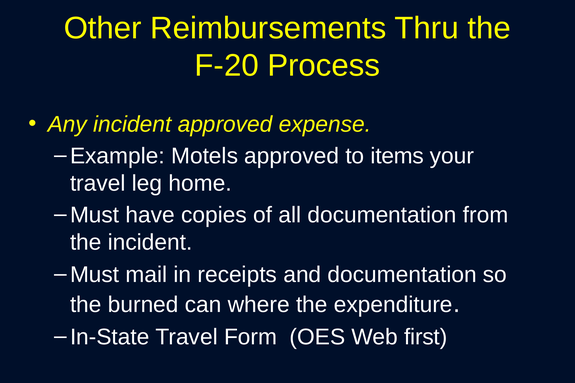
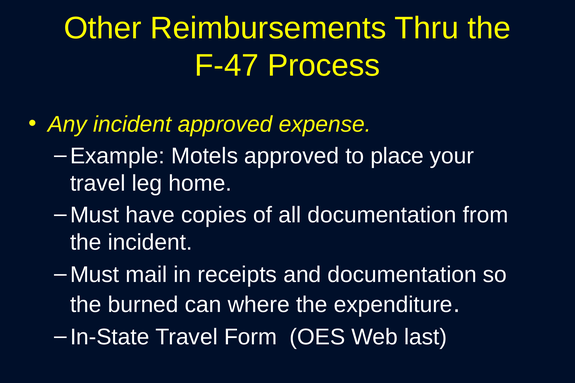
F-20: F-20 -> F-47 (227, 66)
items: items -> place (397, 156)
first: first -> last (426, 337)
